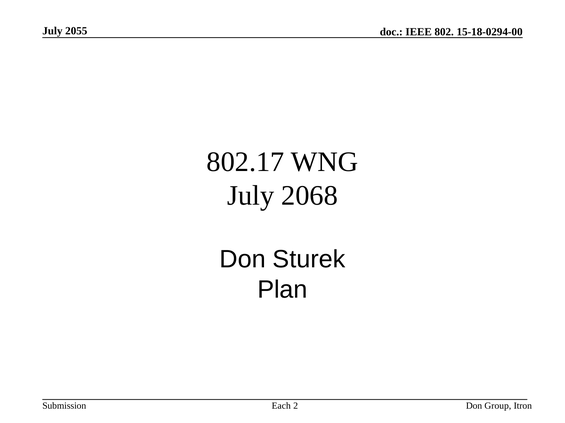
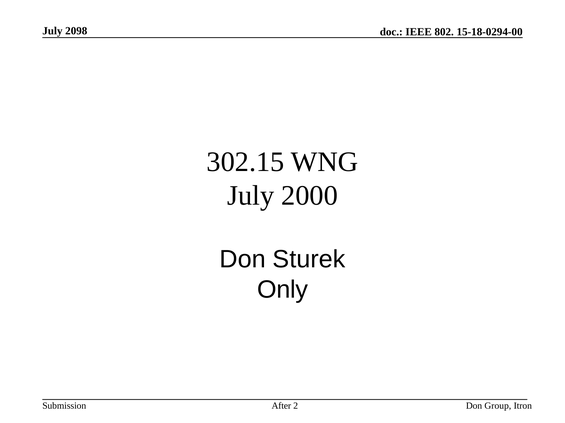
2055: 2055 -> 2098 (76, 31)
802.17: 802.17 -> 302.15 (245, 162)
2068: 2068 -> 2000 (310, 196)
Plan: Plan -> Only (283, 290)
Each: Each -> After (281, 406)
